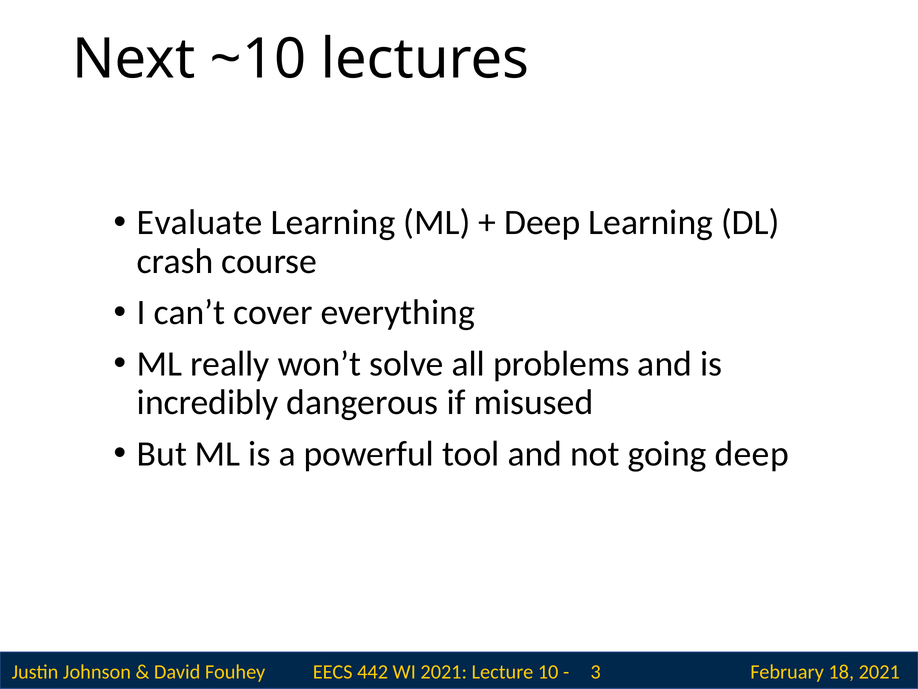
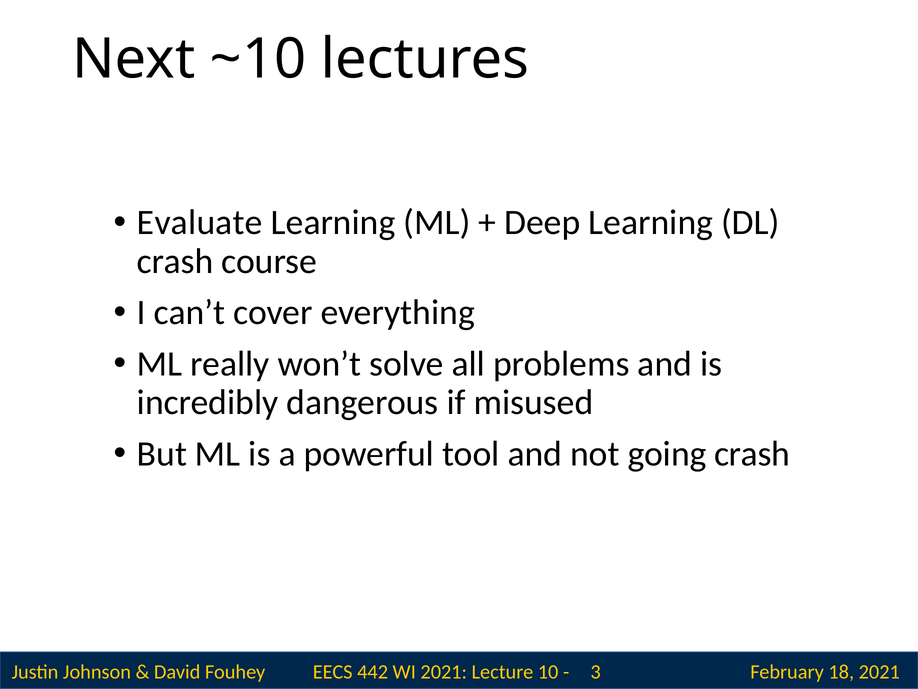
going deep: deep -> crash (752, 454)
